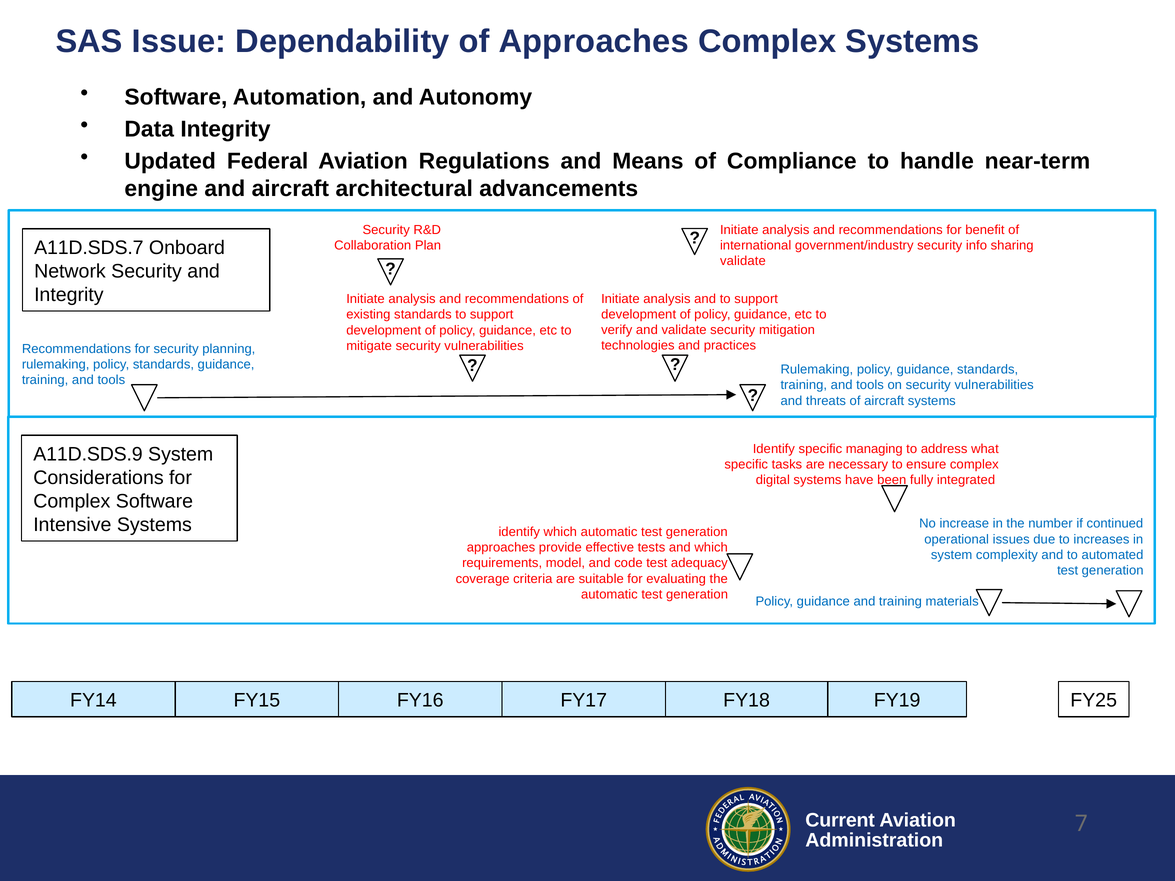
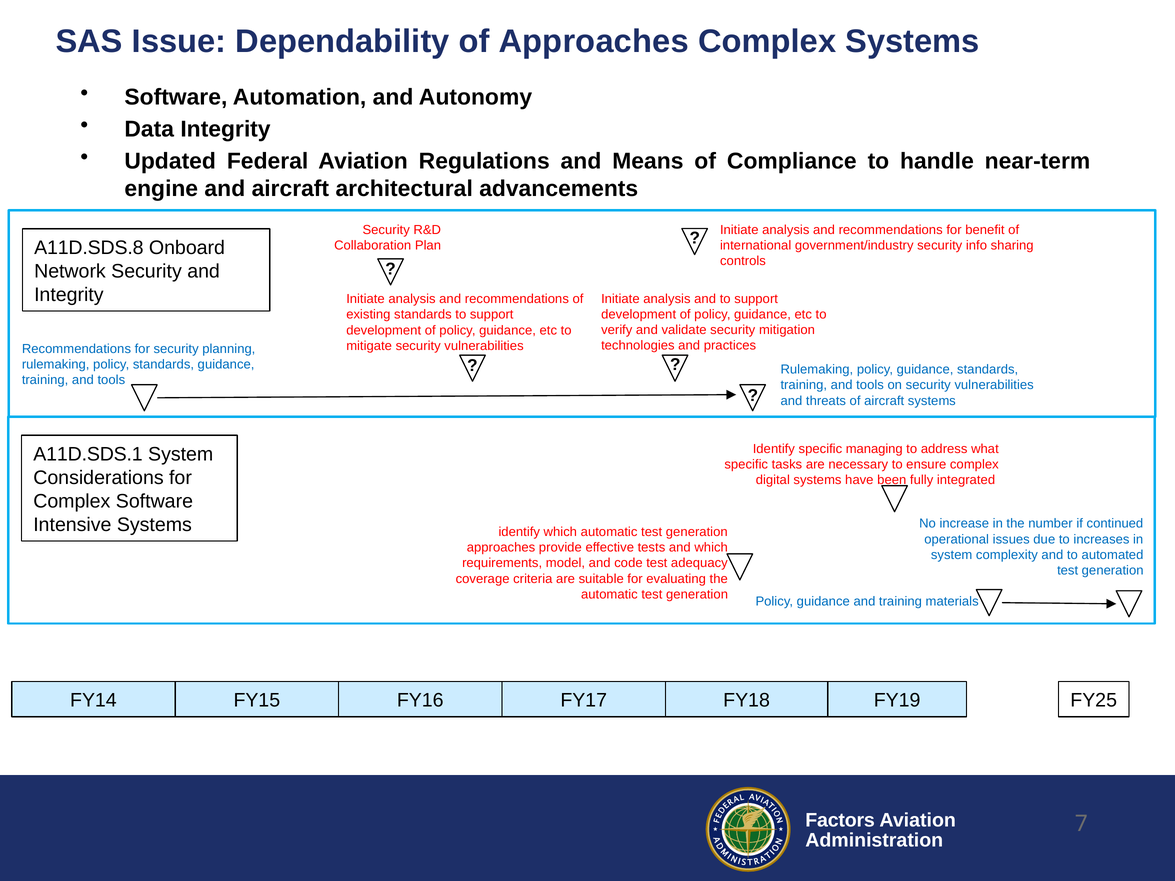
A11D.SDS.7: A11D.SDS.7 -> A11D.SDS.8 (89, 248)
validate: validate -> controls (743, 261)
A11D.SDS.9: A11D.SDS.9 -> A11D.SDS.1 (88, 454)
Current: Current -> Factors (840, 820)
